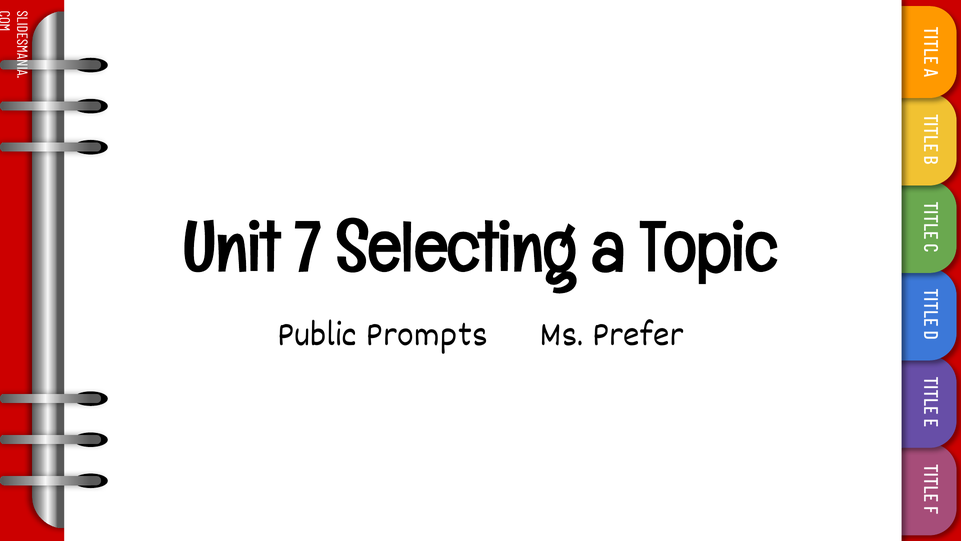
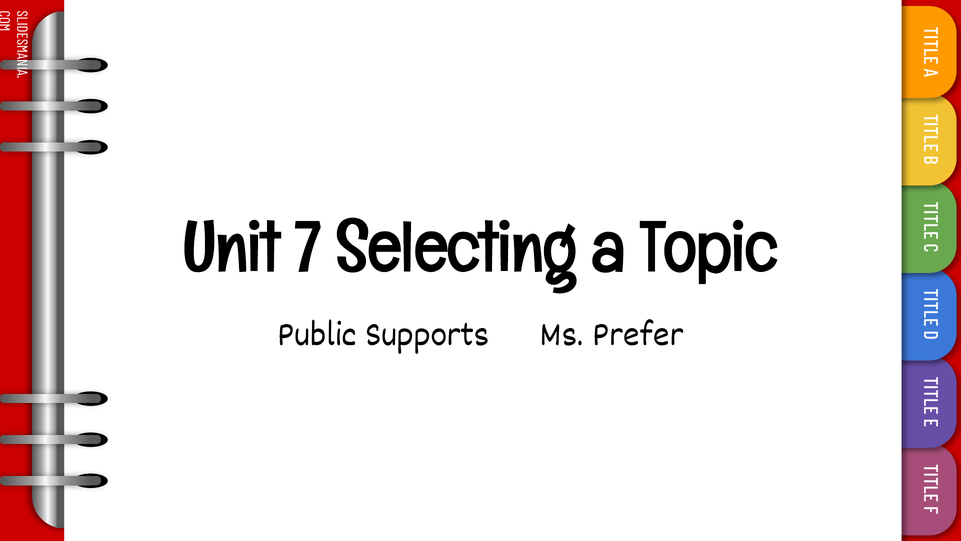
Prompts: Prompts -> Supports (427, 333)
